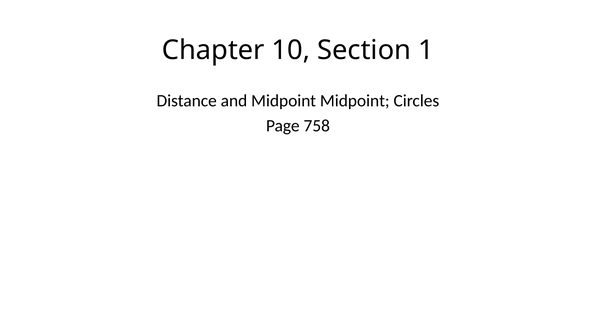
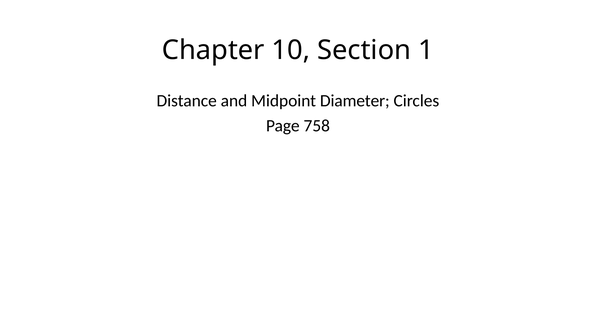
Midpoint Midpoint: Midpoint -> Diameter (355, 101)
